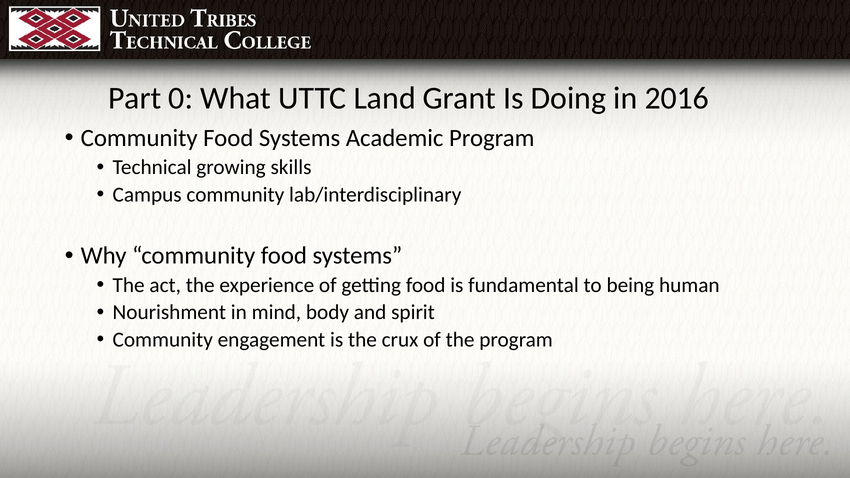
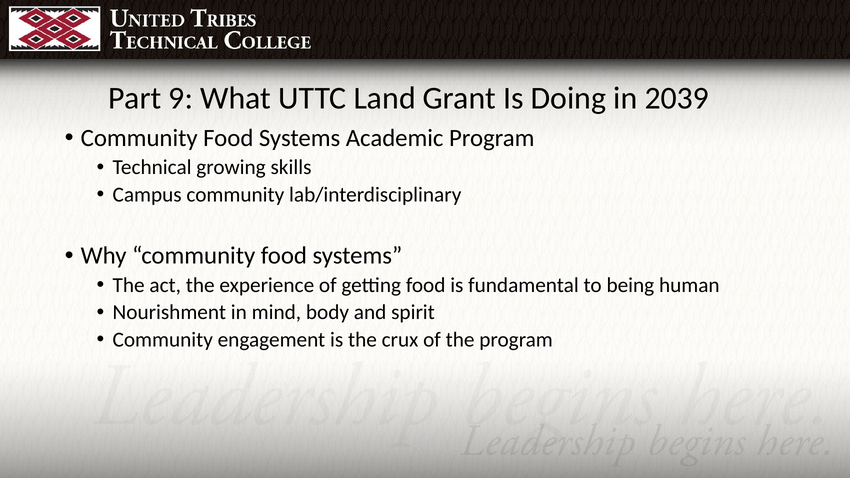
0: 0 -> 9 (181, 98)
2016: 2016 -> 2039 (677, 98)
